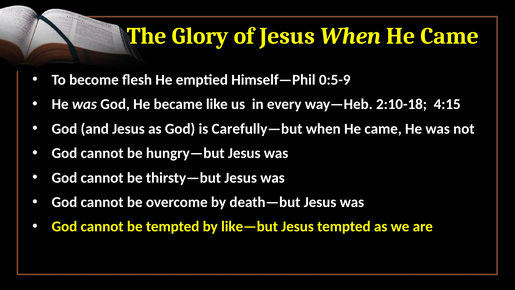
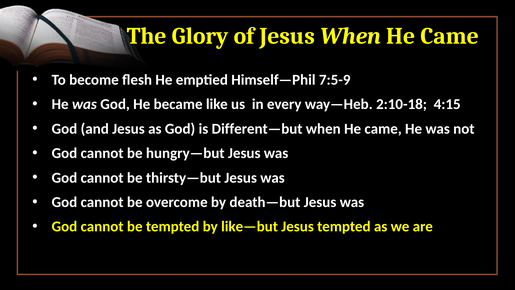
0:5-9: 0:5-9 -> 7:5-9 (335, 80)
Carefully—but: Carefully—but -> Different—but (257, 129)
